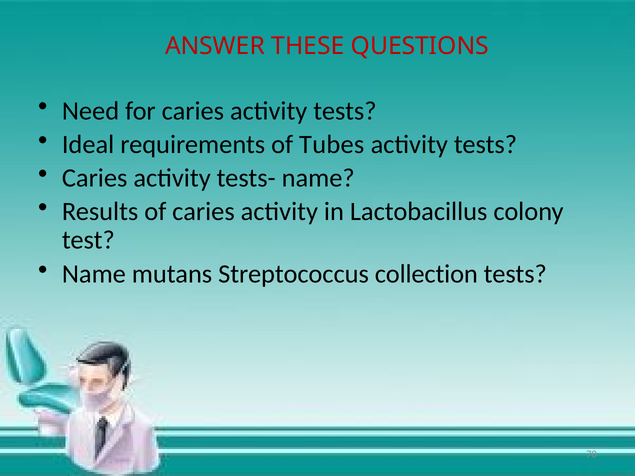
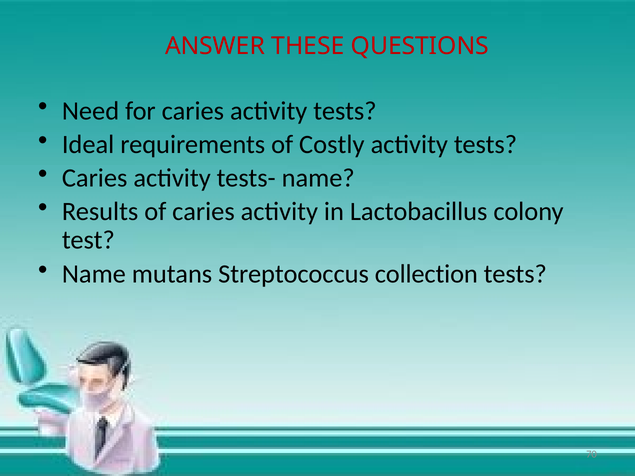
Tubes: Tubes -> Costly (332, 144)
